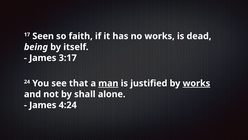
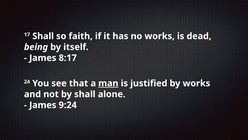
17 Seen: Seen -> Shall (43, 36)
3:17: 3:17 -> 8:17 (68, 58)
works underline: present -> none (196, 83)
4:24: 4:24 -> 9:24 (68, 105)
